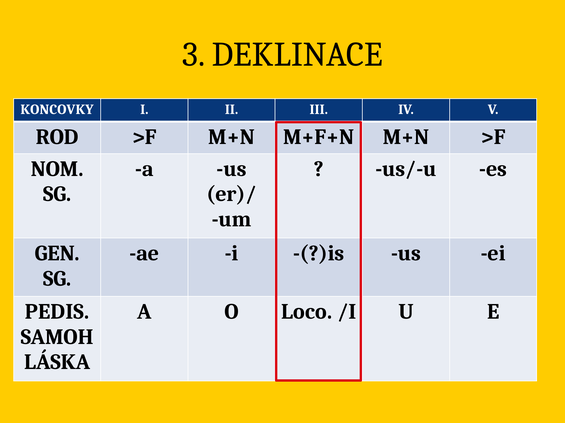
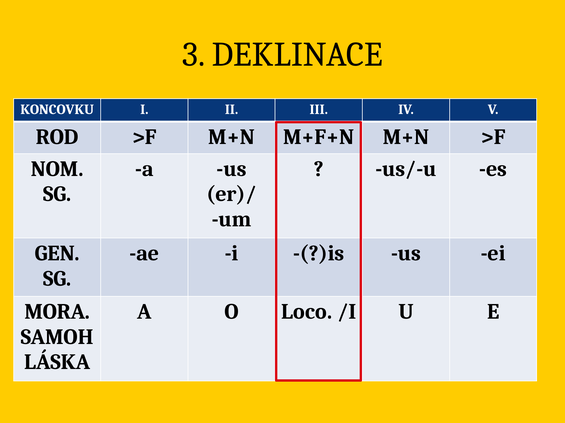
KONCOVKY: KONCOVKY -> KONCOVKU (57, 110)
PEDIS: PEDIS -> MORA (57, 312)
